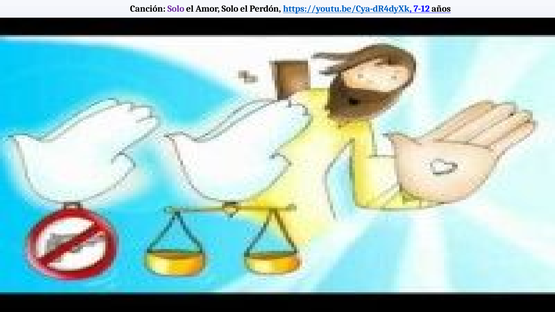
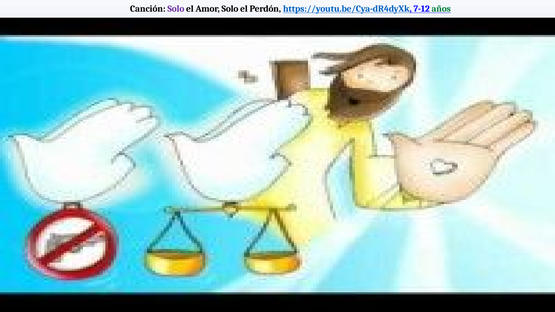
años colour: black -> green (441, 9)
